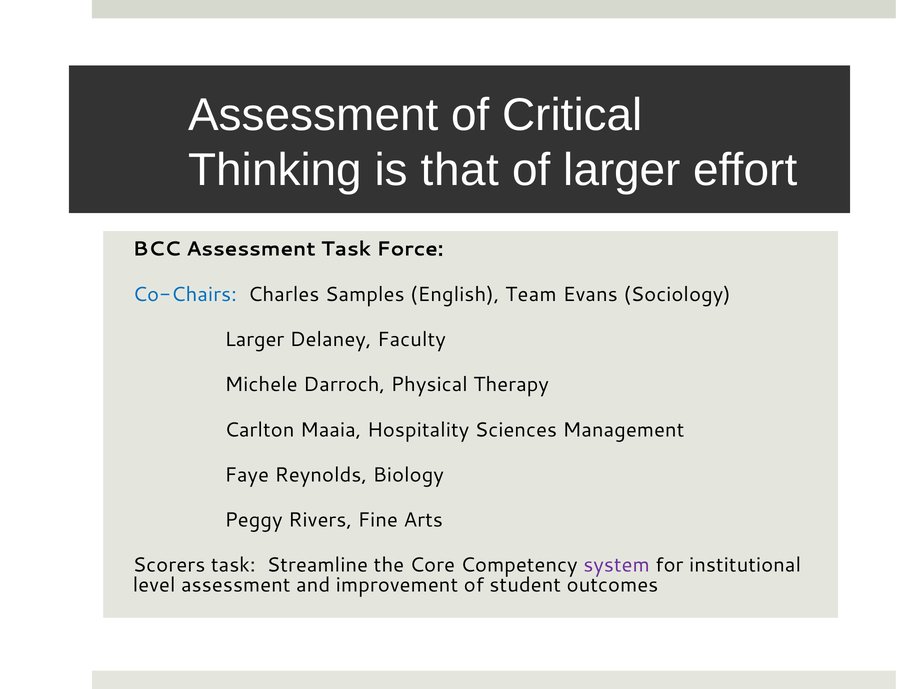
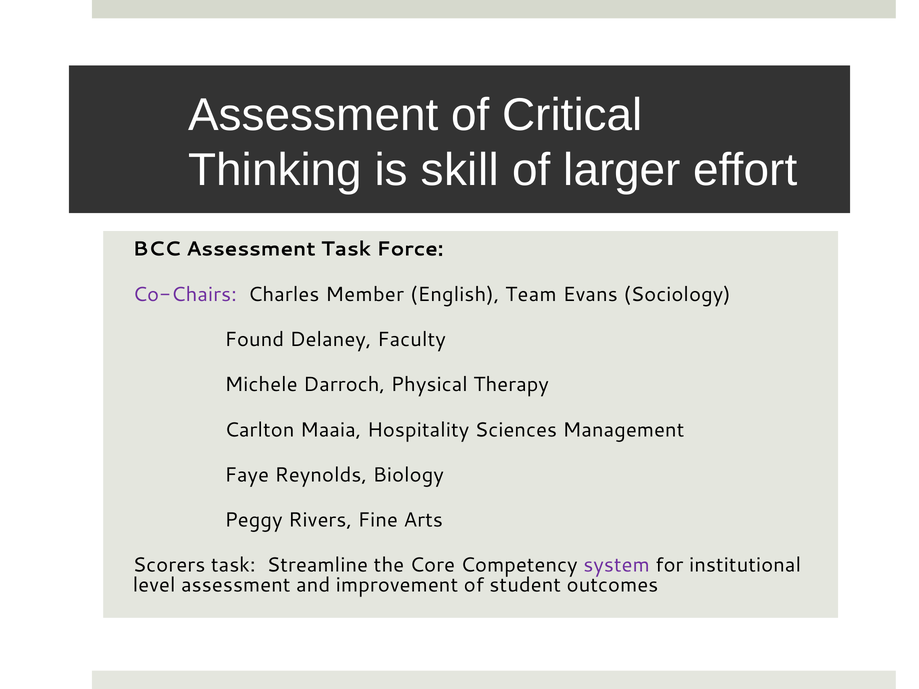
that: that -> skill (460, 170)
Co-Chairs colour: blue -> purple (185, 294)
Samples: Samples -> Member (365, 294)
Larger: Larger -> Found (254, 340)
